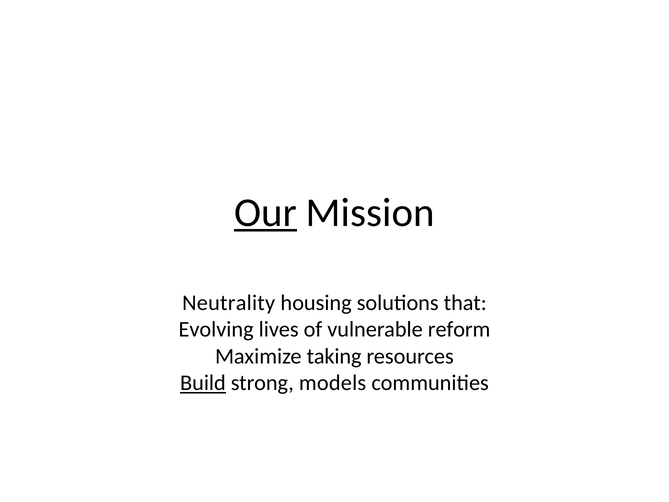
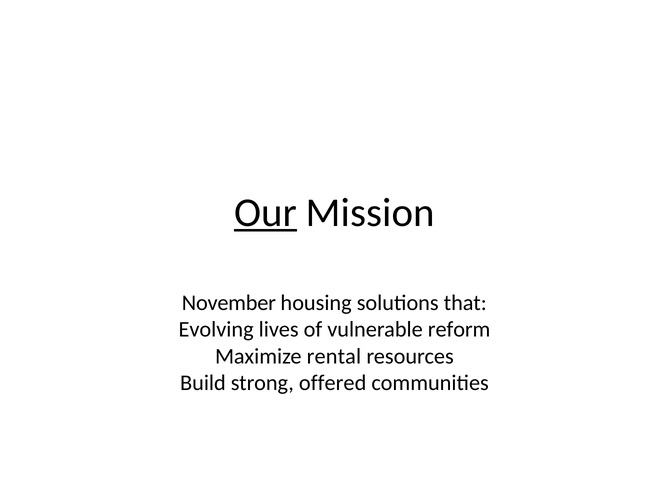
Neutrality: Neutrality -> November (229, 303)
taking: taking -> rental (334, 356)
Build underline: present -> none (203, 383)
models: models -> offered (333, 383)
